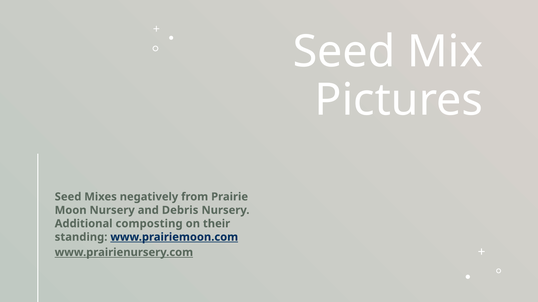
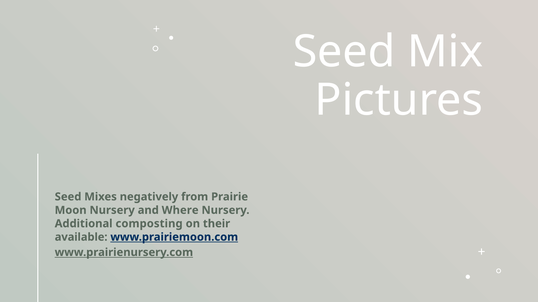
Debris: Debris -> Where (180, 211)
standing: standing -> available (81, 237)
